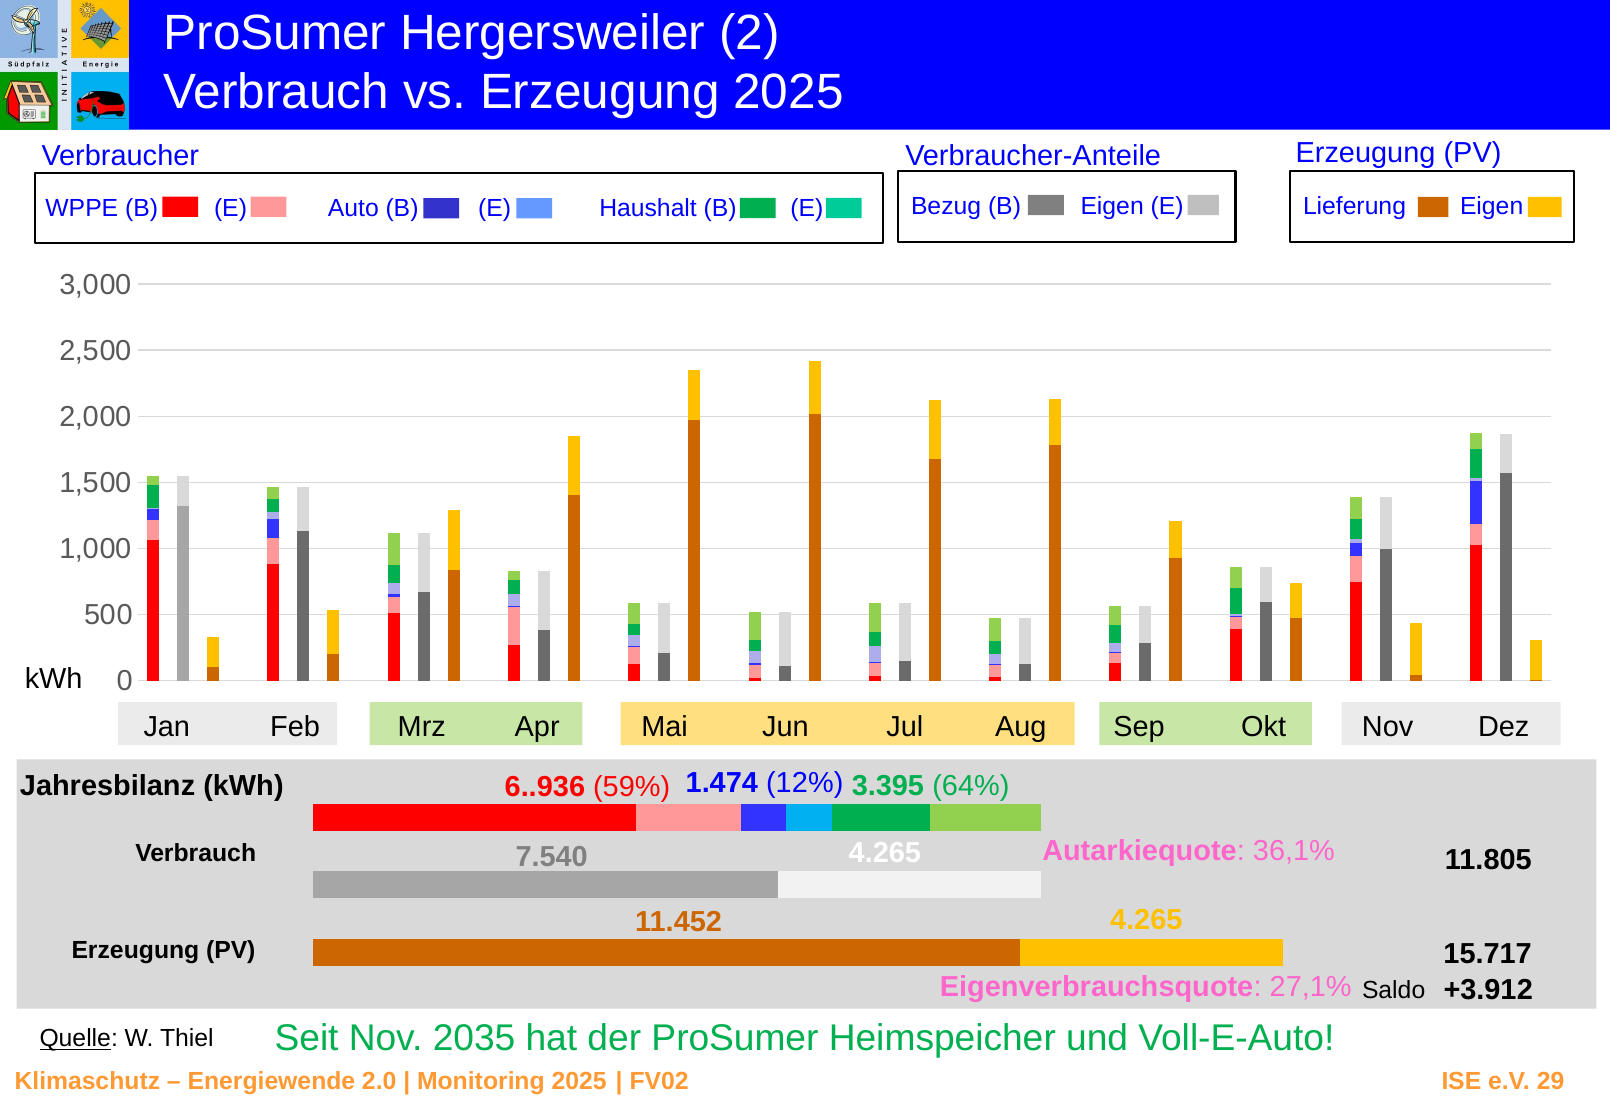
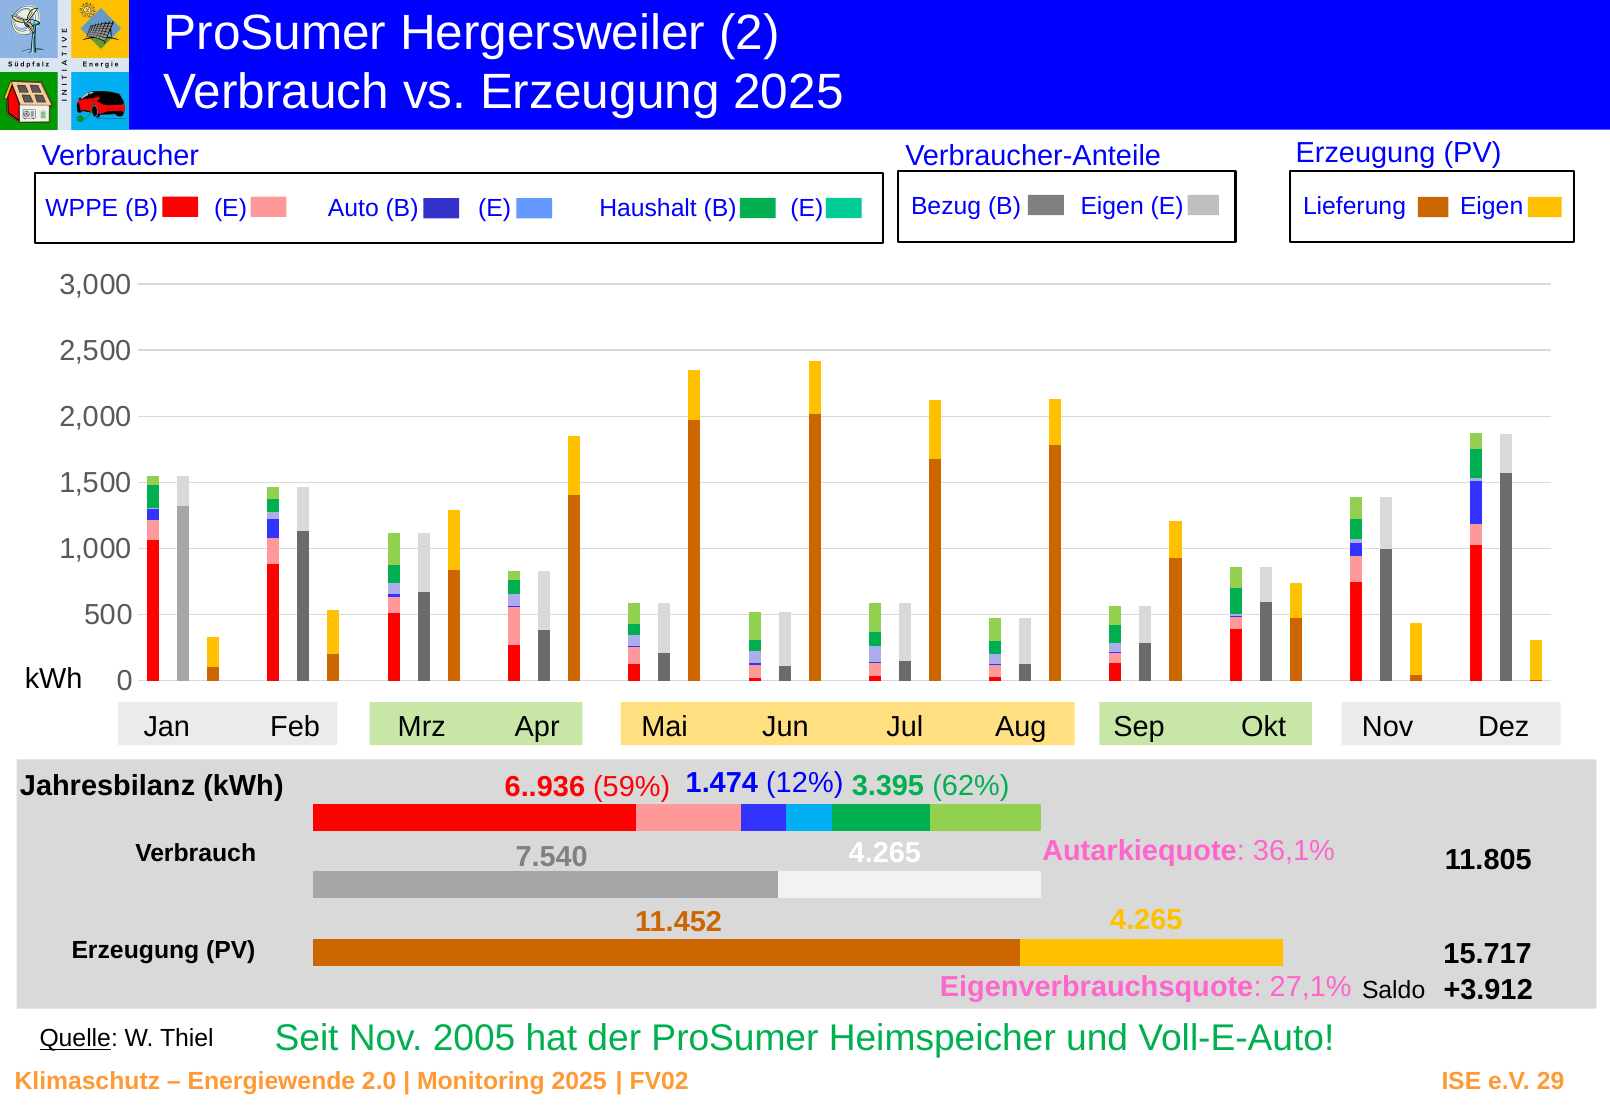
64%: 64% -> 62% (971, 785)
2035: 2035 -> 2005 (474, 1038)
